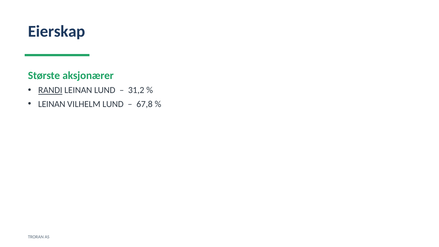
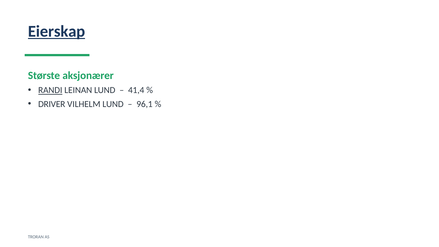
Eierskap underline: none -> present (57, 31)
31,2: 31,2 -> 41,4 (136, 90)
LEINAN: LEINAN -> DRIVER (52, 104)
67,8: 67,8 -> 96,1 (145, 104)
